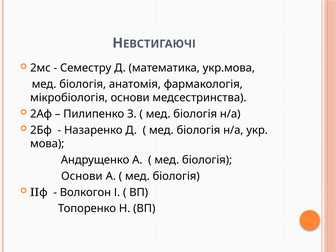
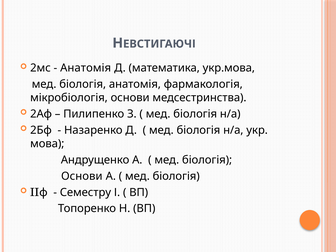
Семестру: Семестру -> Анатомія (86, 68)
Волкогон: Волкогон -> Семестру (85, 192)
